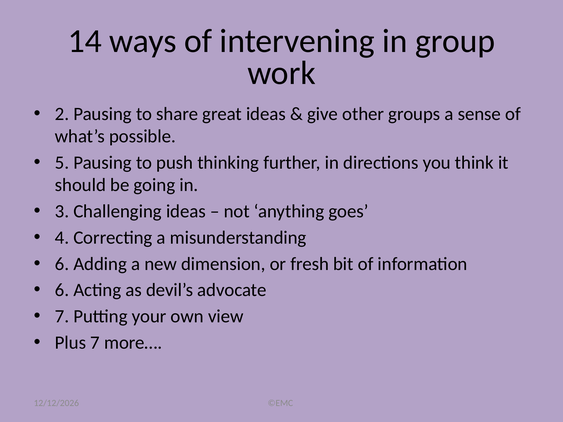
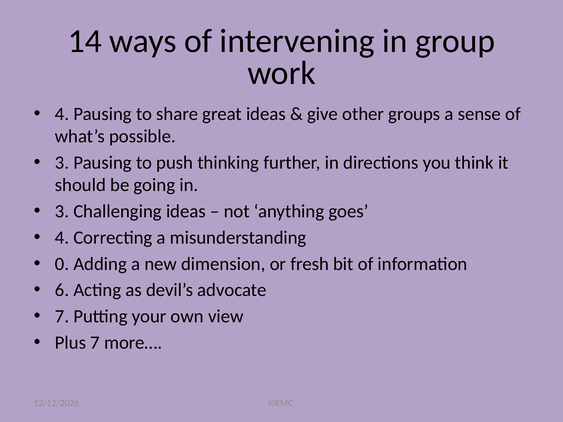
2: 2 -> 4 (62, 114)
5: 5 -> 3 (62, 163)
6: 6 -> 0 (62, 264)
